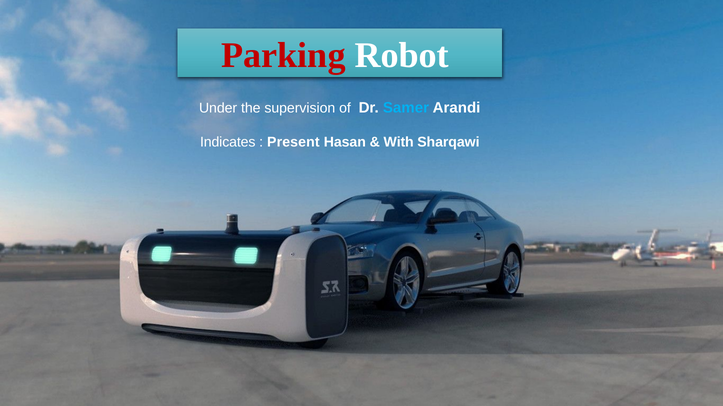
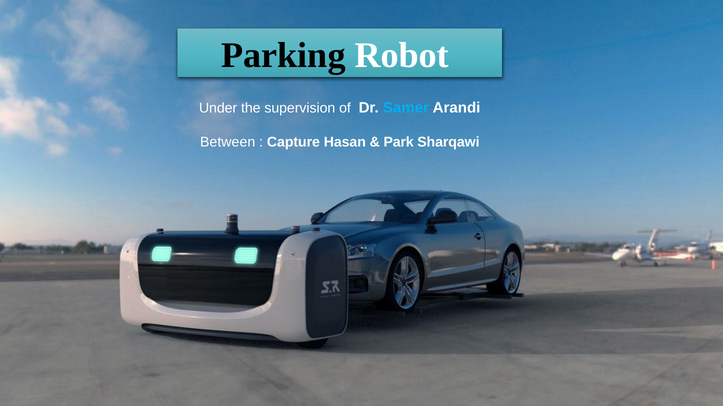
Parking colour: red -> black (283, 55)
Indicates: Indicates -> Between (228, 142)
Present: Present -> Capture (293, 142)
With: With -> Park (399, 142)
